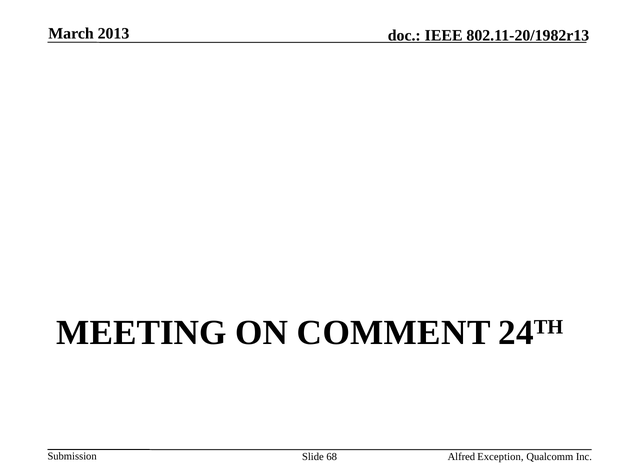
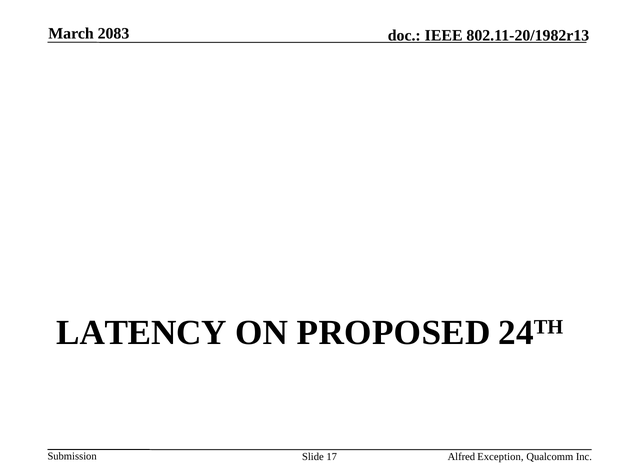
2013: 2013 -> 2083 (113, 34)
MEETING: MEETING -> LATENCY (142, 332)
COMMENT: COMMENT -> PROPOSED (394, 332)
68: 68 -> 17 (332, 456)
